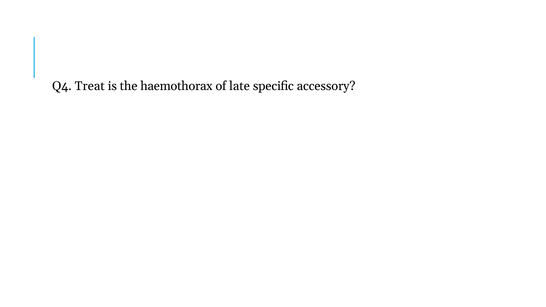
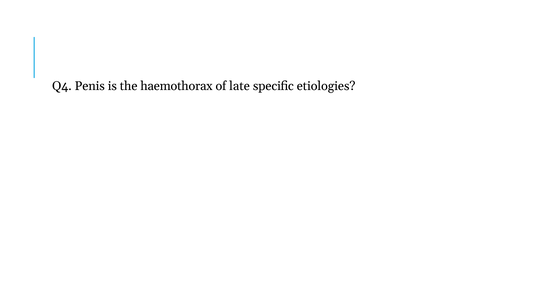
Treat: Treat -> Penis (90, 86)
accessory: accessory -> etiologies (326, 86)
